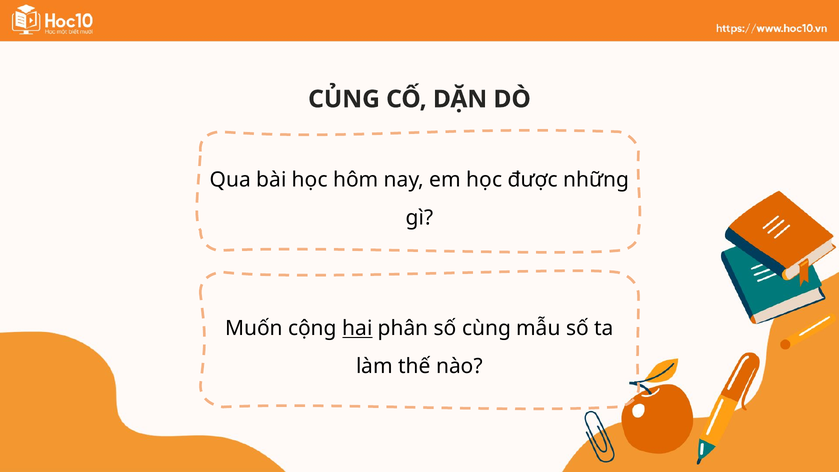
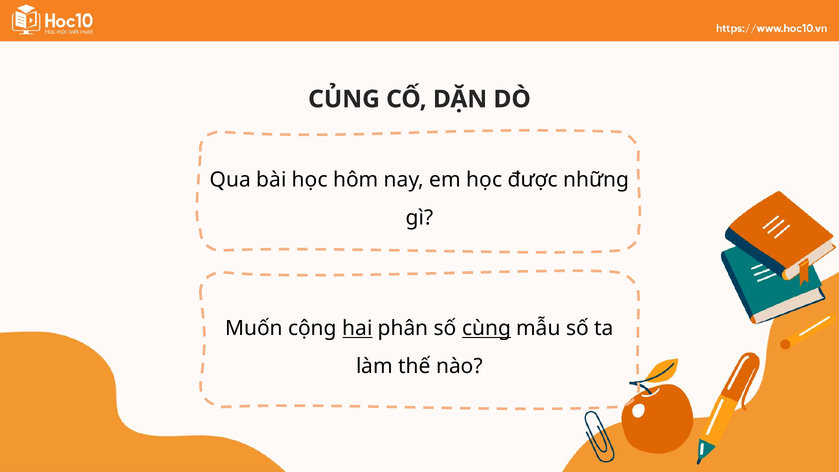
cùng underline: none -> present (486, 328)
